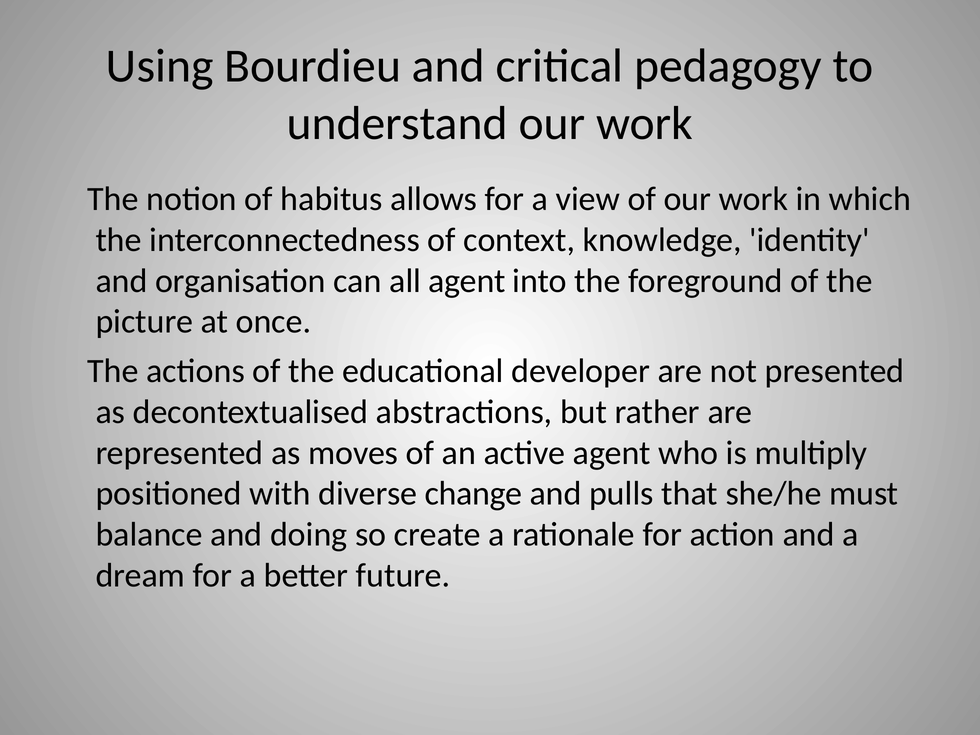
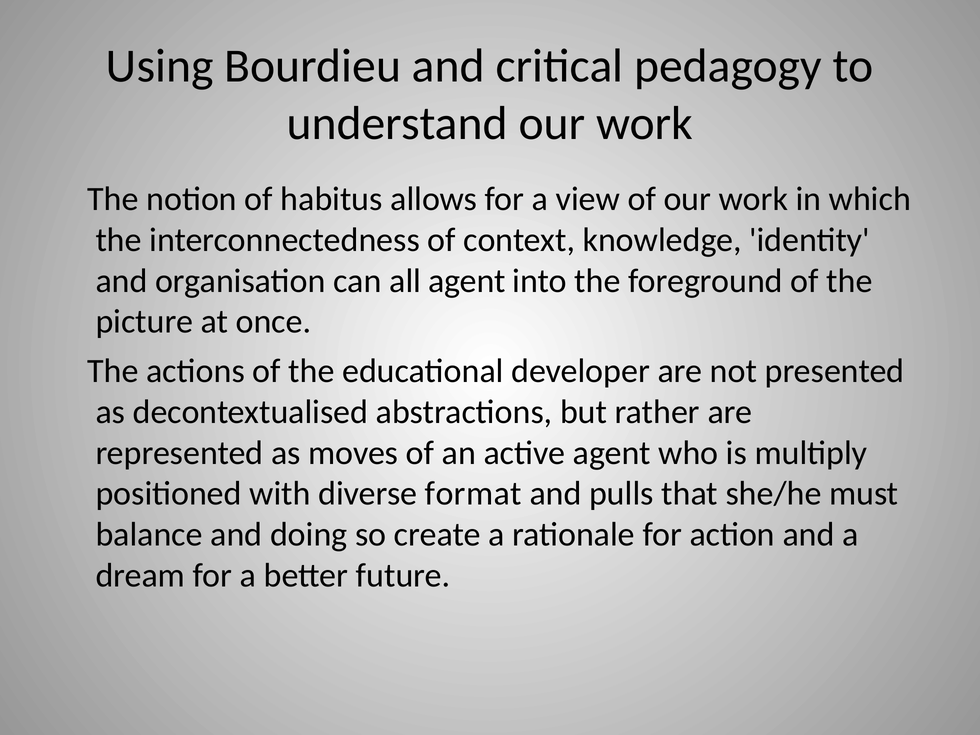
change: change -> format (473, 494)
